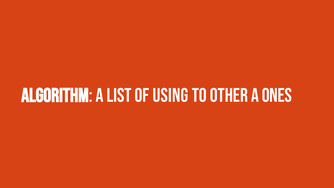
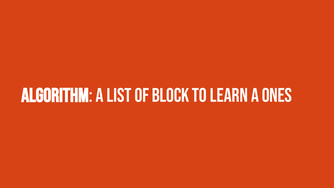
using: using -> block (171, 95)
other: other -> learn (229, 95)
